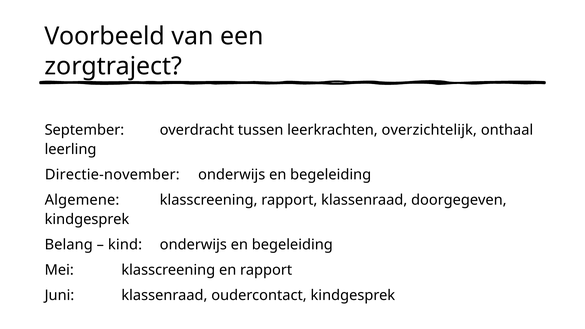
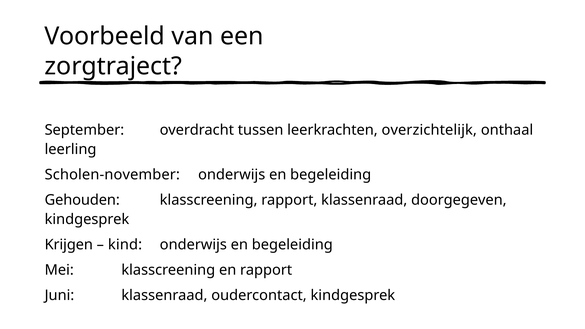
Directie-november: Directie-november -> Scholen-november (112, 175)
Algemene: Algemene -> Gehouden (82, 200)
Belang: Belang -> Krijgen (69, 245)
